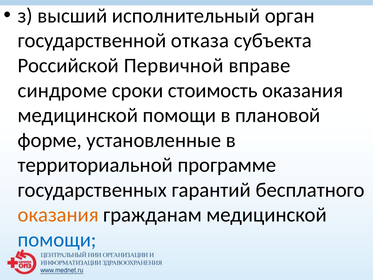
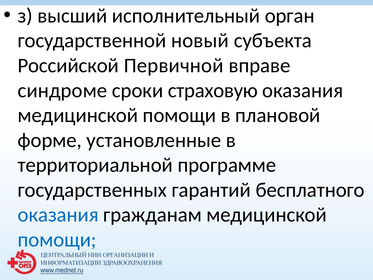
отказа: отказа -> новый (200, 41)
стоимость: стоимость -> страховую (213, 90)
оказания colour: orange -> blue (58, 215)
